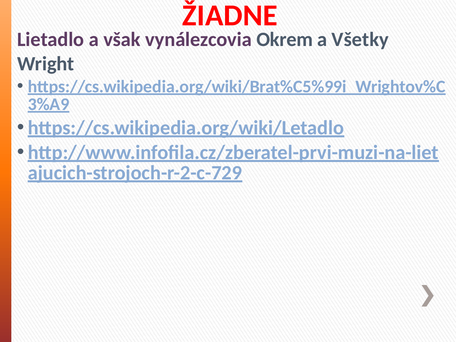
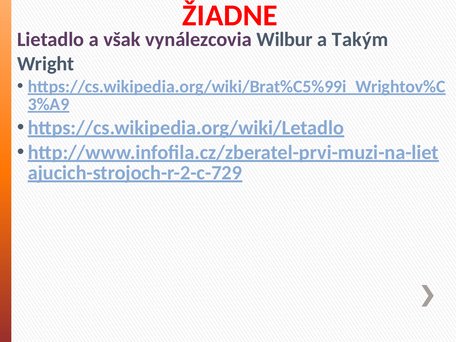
Okrem: Okrem -> Wilbur (285, 40)
Všetky: Všetky -> Takým (360, 40)
